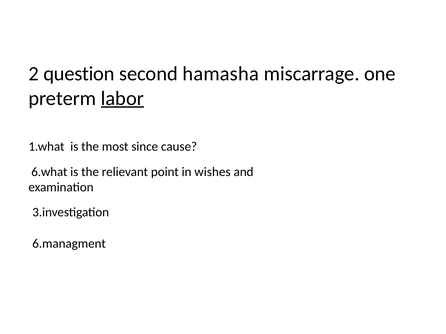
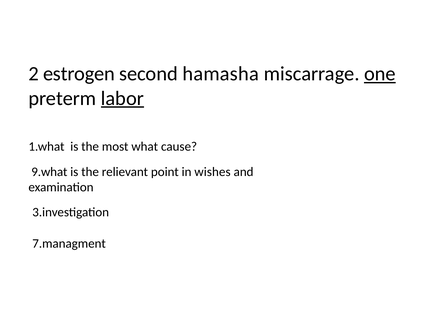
question: question -> estrogen (79, 74)
one underline: none -> present (380, 74)
since: since -> what (145, 147)
6.what: 6.what -> 9.what (49, 172)
6.managment: 6.managment -> 7.managment (69, 244)
